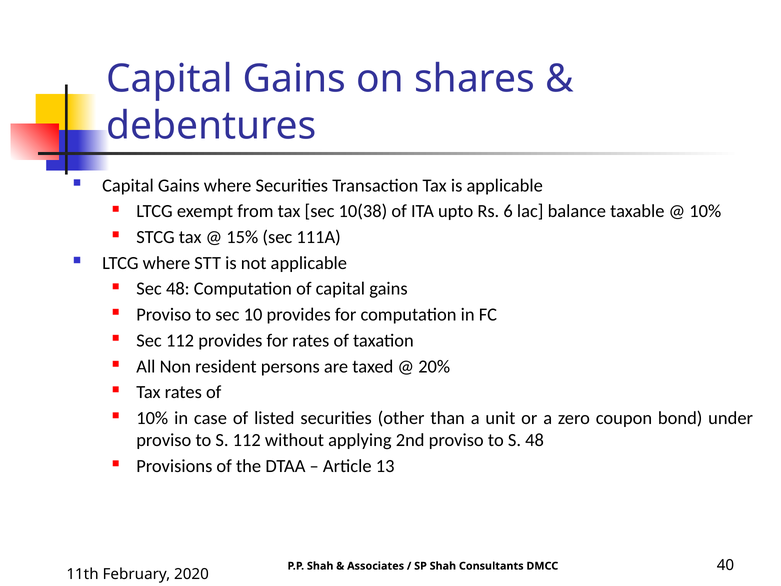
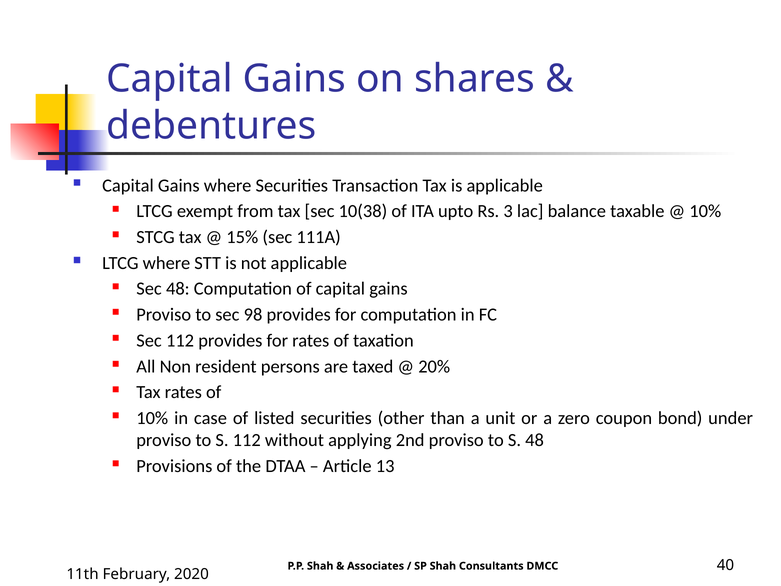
6: 6 -> 3 (508, 211)
10: 10 -> 98 (253, 315)
